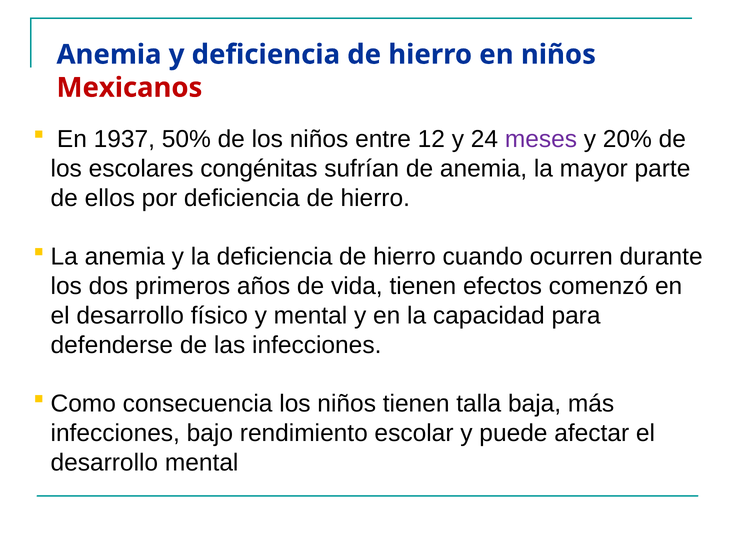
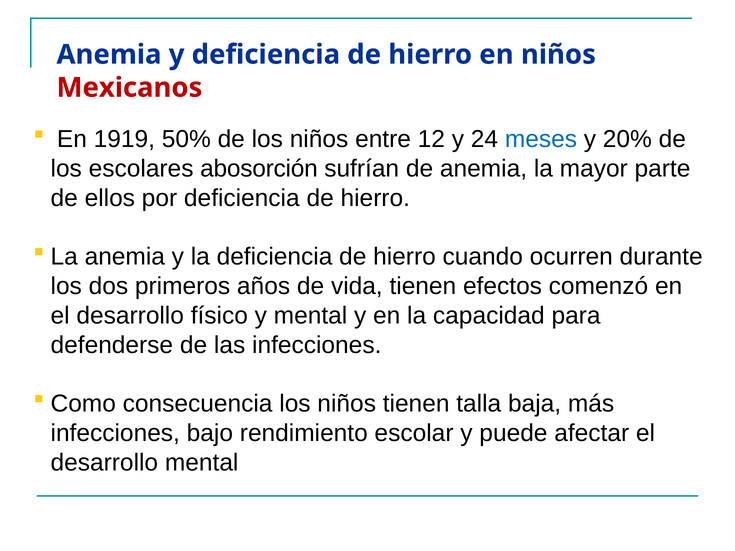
1937: 1937 -> 1919 (124, 139)
meses colour: purple -> blue (541, 139)
congénitas: congénitas -> abosorción (259, 169)
